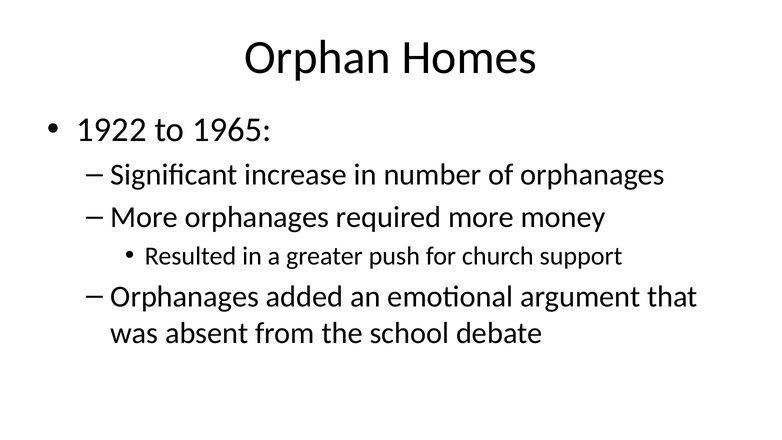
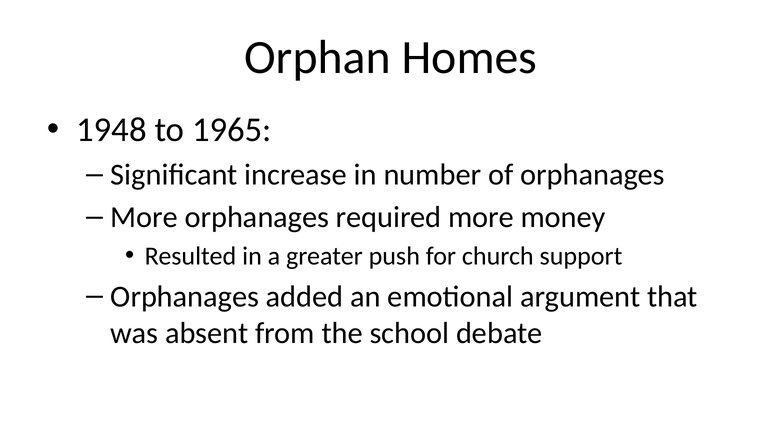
1922: 1922 -> 1948 (111, 130)
